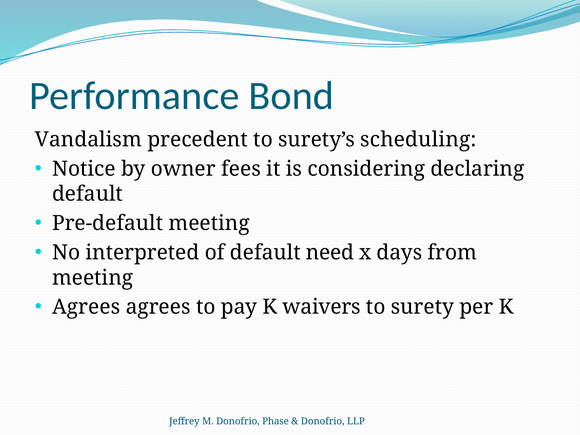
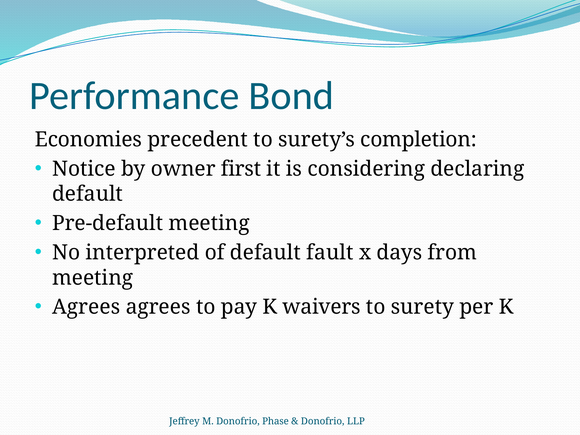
Vandalism: Vandalism -> Economies (88, 140)
scheduling: scheduling -> completion (419, 140)
fees: fees -> first (241, 169)
need: need -> fault (330, 253)
